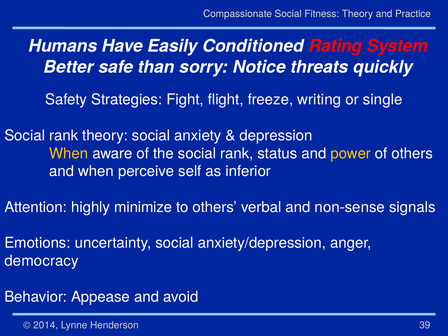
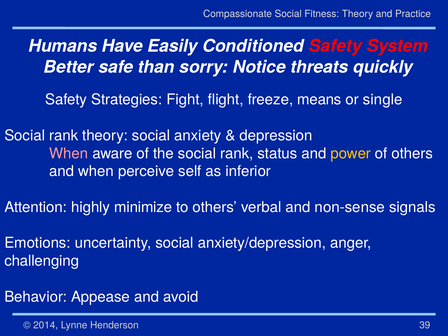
Conditioned Rating: Rating -> Safety (335, 46)
writing: writing -> means (319, 100)
When colour: yellow -> pink (69, 153)
democracy: democracy -> challenging (42, 261)
